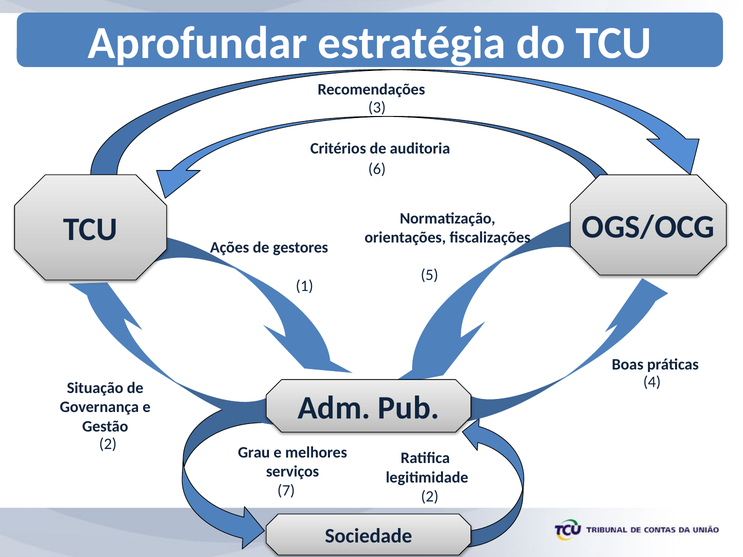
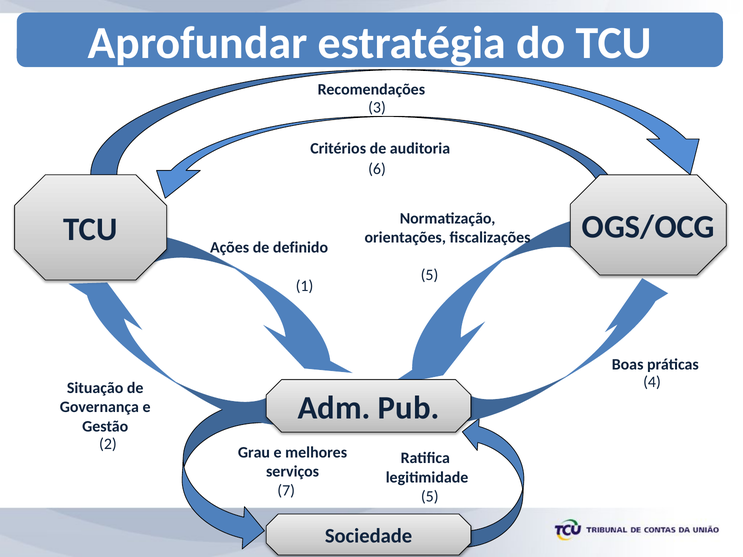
gestores: gestores -> definido (301, 248)
7 2: 2 -> 5 (430, 496)
